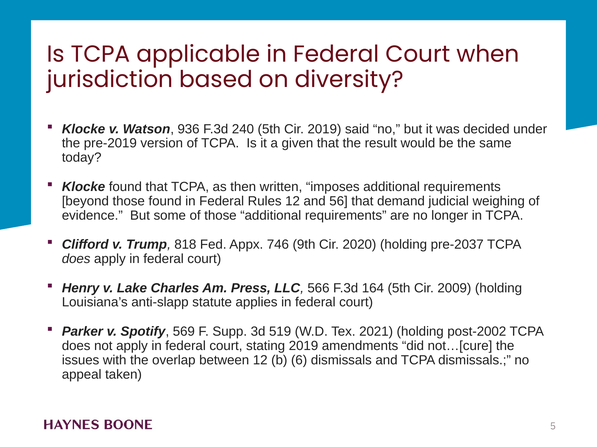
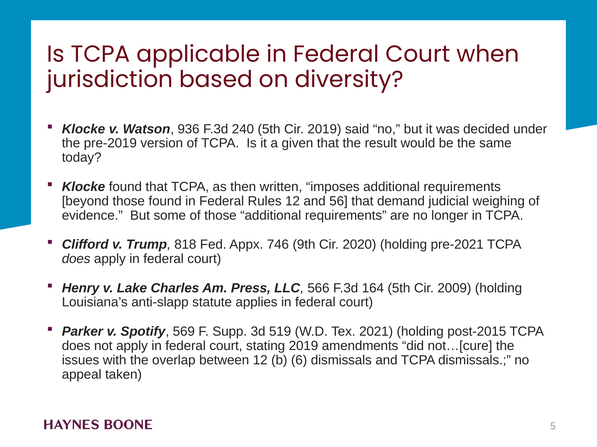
pre-2037: pre-2037 -> pre-2021 (457, 245)
post-2002: post-2002 -> post-2015 (477, 332)
